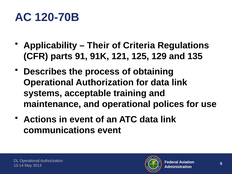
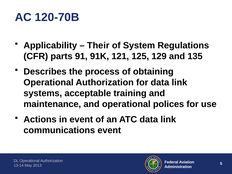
Criteria: Criteria -> System (139, 45)
